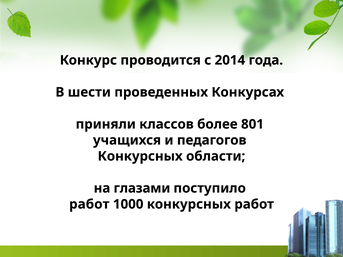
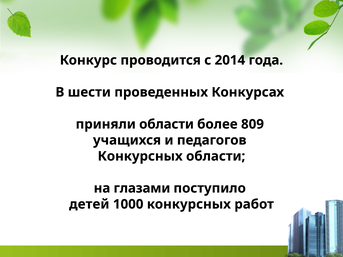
приняли классов: классов -> области (167, 124)
801: 801 -> 809 (252, 124)
работ: работ -> детей (89, 204)
